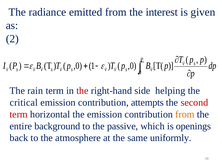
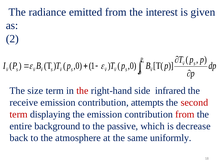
rain: rain -> size (35, 91)
helping: helping -> infrared (170, 91)
critical: critical -> receive (24, 103)
horizontal: horizontal -> displaying (50, 115)
from colour: orange -> red (185, 115)
openings: openings -> decrease (193, 126)
